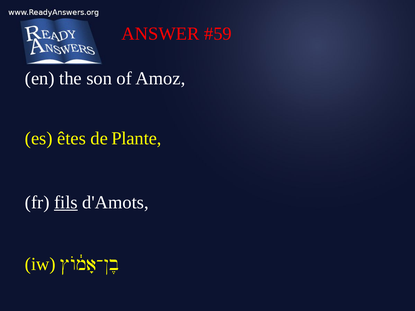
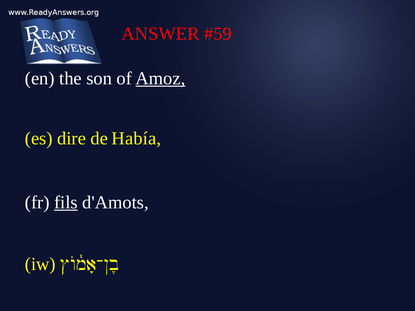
Amoz underline: none -> present (160, 78)
êtes: êtes -> dire (72, 139)
Plante: Plante -> Había (136, 139)
